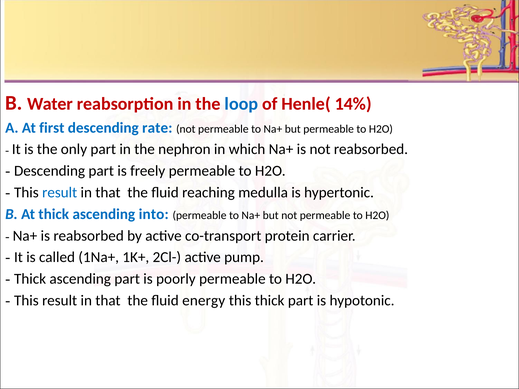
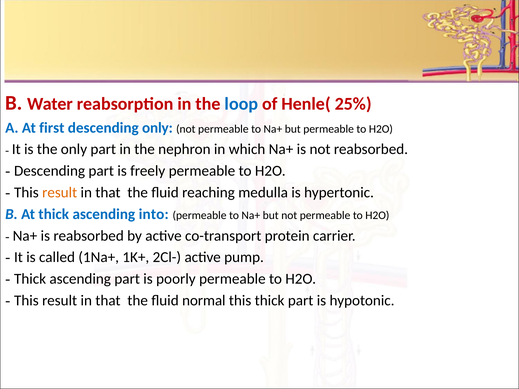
14%: 14% -> 25% (353, 104)
descending rate: rate -> only (157, 128)
result colour: blue -> orange (60, 193)
energy: energy -> normal (204, 301)
